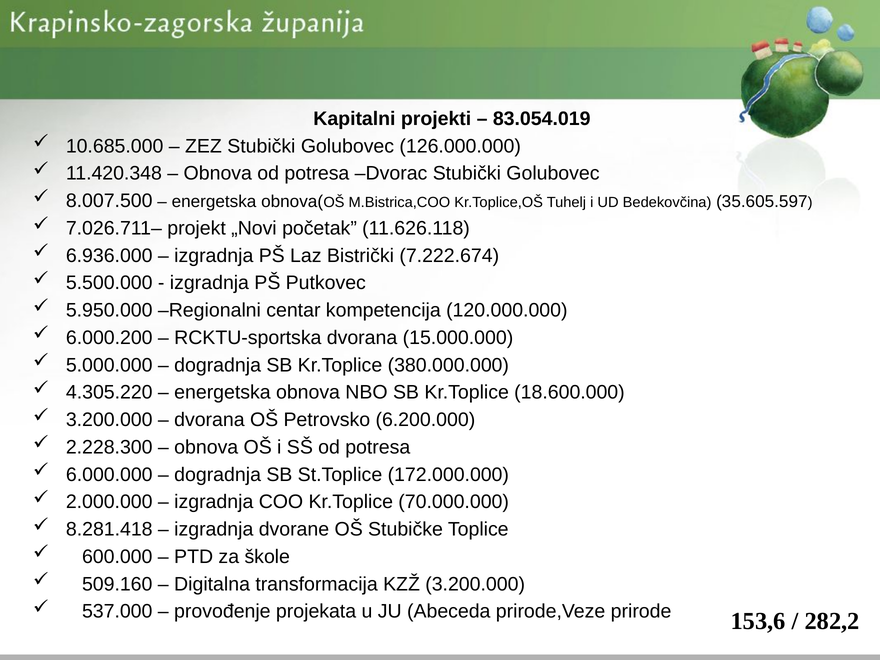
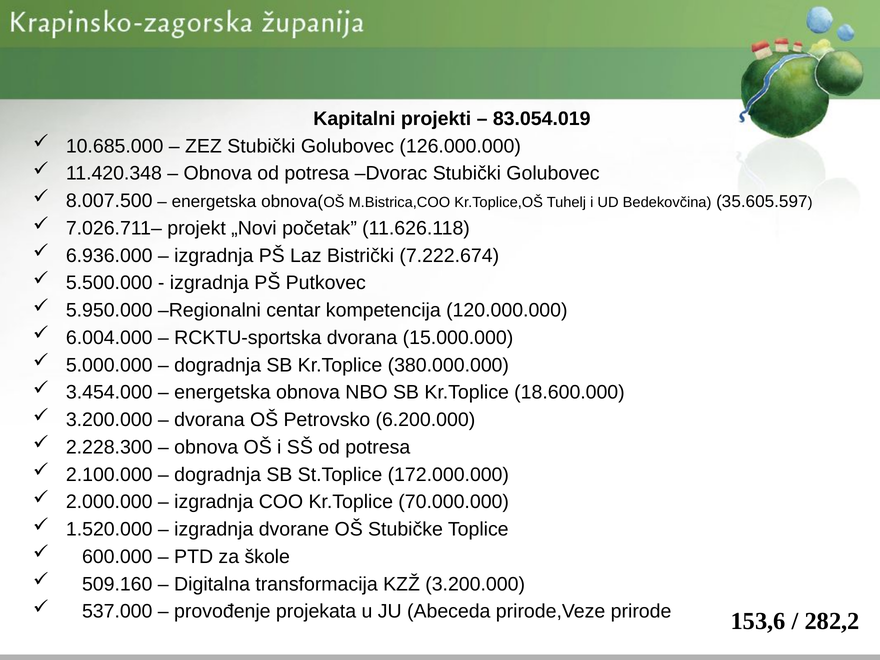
6.000.200: 6.000.200 -> 6.004.000 (109, 338)
4.305.220: 4.305.220 -> 3.454.000 (109, 392)
6.000.000: 6.000.000 -> 2.100.000 (109, 475)
8.281.418: 8.281.418 -> 1.520.000 (109, 529)
